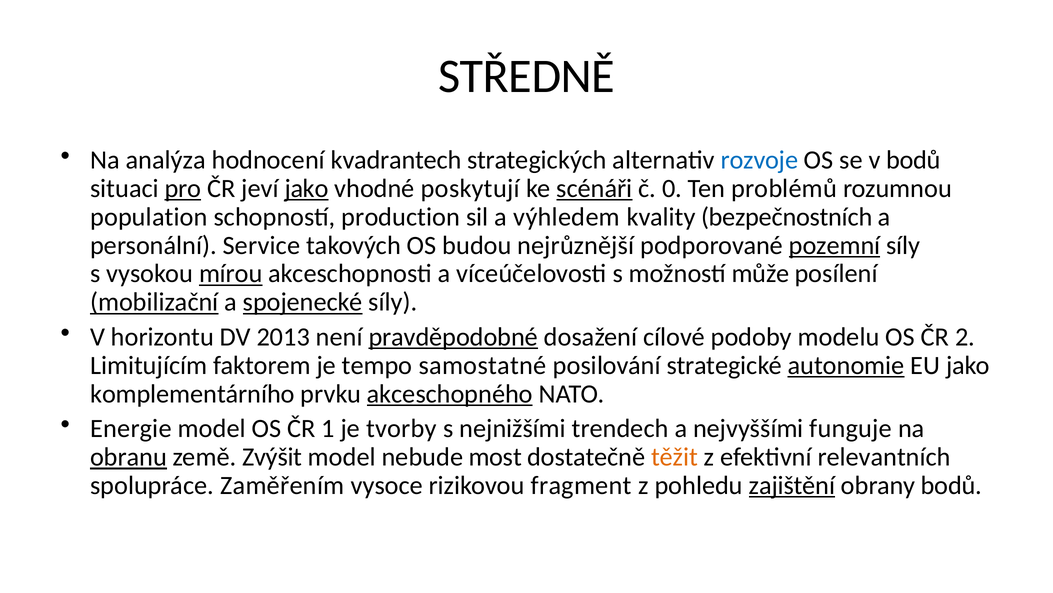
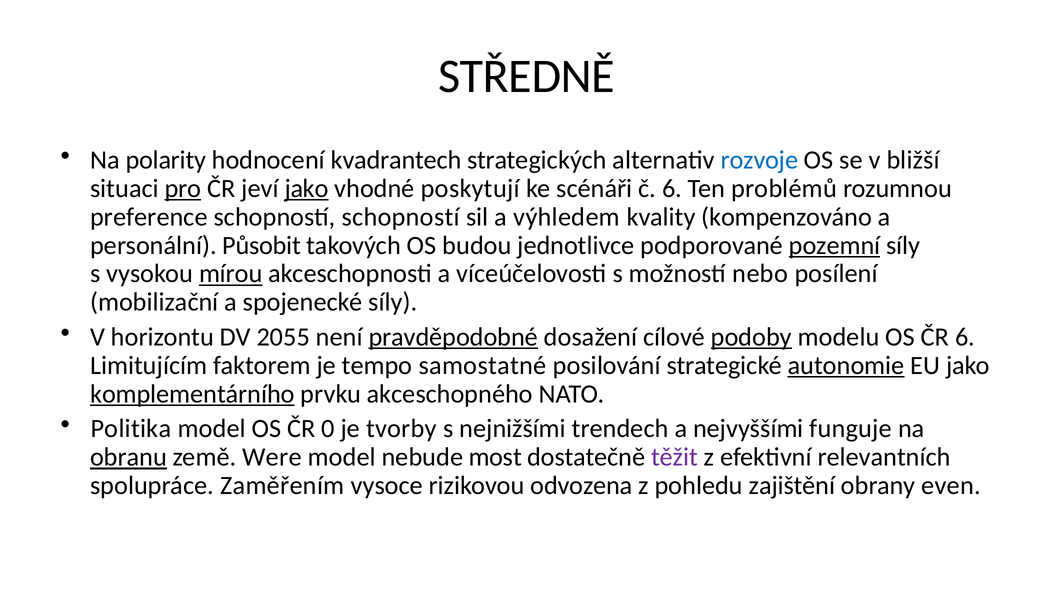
analýza: analýza -> polarity (166, 160)
v bodů: bodů -> bližší (913, 160)
scénáři underline: present -> none (594, 188)
č 0: 0 -> 6 (672, 188)
population: population -> preference (149, 217)
schopností production: production -> schopností (401, 217)
bezpečnostních: bezpečnostních -> kompenzováno (787, 217)
Service: Service -> Působit (262, 245)
nejrůznější: nejrůznější -> jednotlivce (576, 245)
může: může -> nebo (760, 273)
mobilizační underline: present -> none (154, 302)
spojenecké underline: present -> none (303, 302)
2013: 2013 -> 2055 (283, 337)
podoby underline: none -> present (751, 337)
ČR 2: 2 -> 6 (965, 337)
komplementárního underline: none -> present (192, 393)
akceschopného underline: present -> none (450, 393)
Energie: Energie -> Politika (131, 428)
1: 1 -> 0 (328, 428)
Zvýšit: Zvýšit -> Were (272, 457)
těžit colour: orange -> purple (675, 457)
fragment: fragment -> odvozena (581, 485)
zajištění underline: present -> none (792, 485)
obrany bodů: bodů -> even (951, 485)
